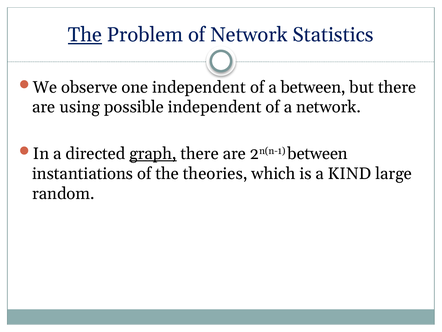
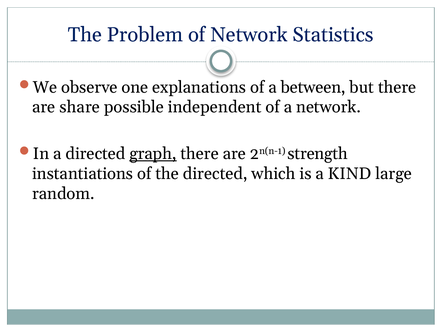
The underline: present -> none (85, 35)
one independent: independent -> explanations (199, 87)
using: using -> share (80, 107)
2n(n-1 between: between -> strength (318, 153)
the theories: theories -> directed (215, 173)
